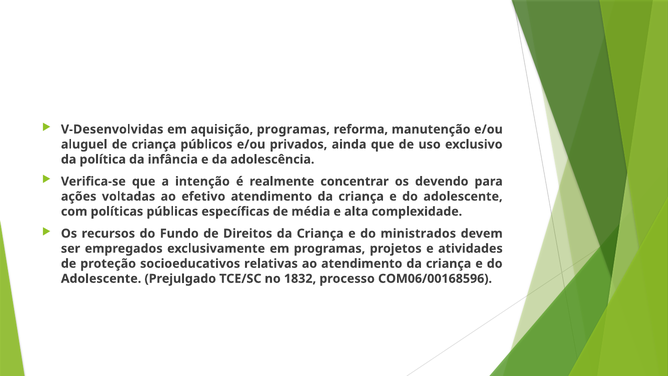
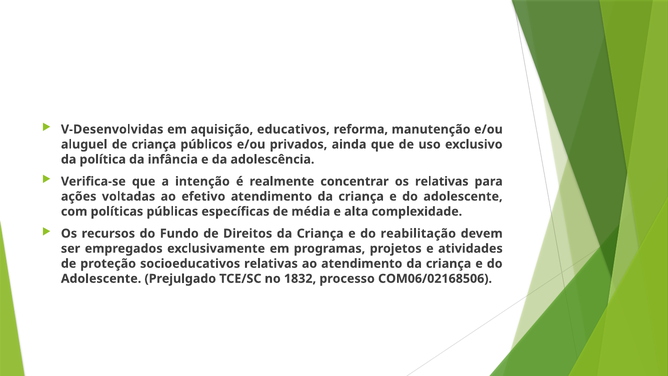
aquisição programas: programas -> educativos (293, 129)
os devendo: devendo -> relativas (442, 181)
ministrados: ministrados -> reabilitação (418, 233)
COM06/00168596: COM06/00168596 -> COM06/02168506 (435, 278)
